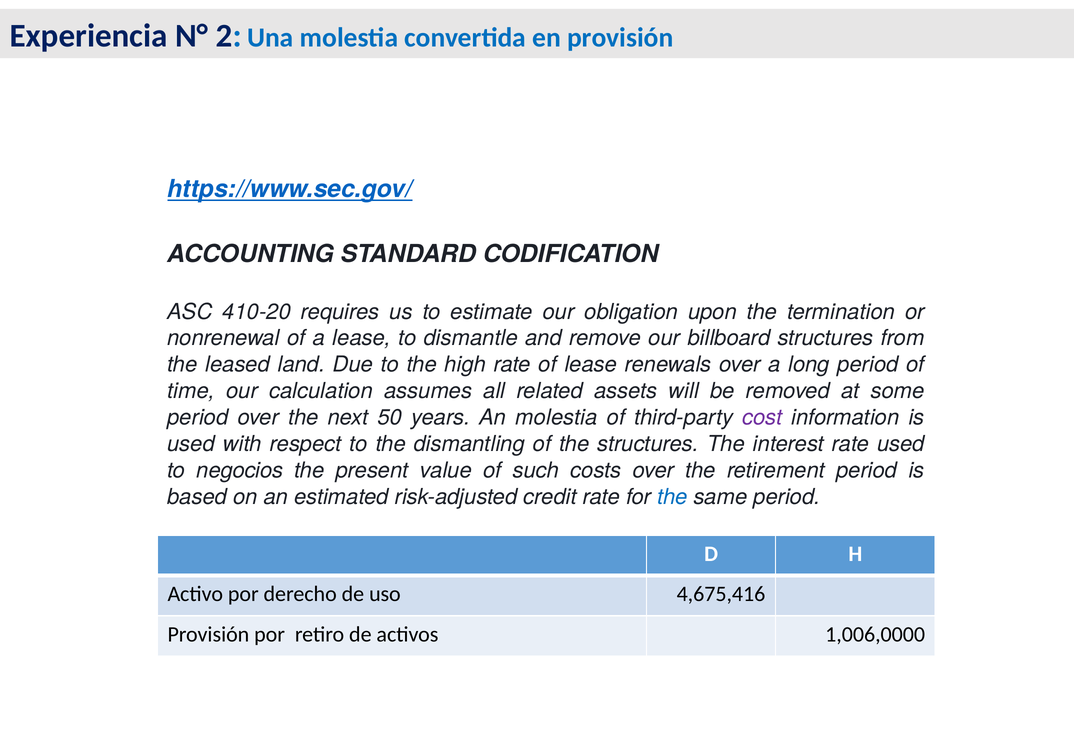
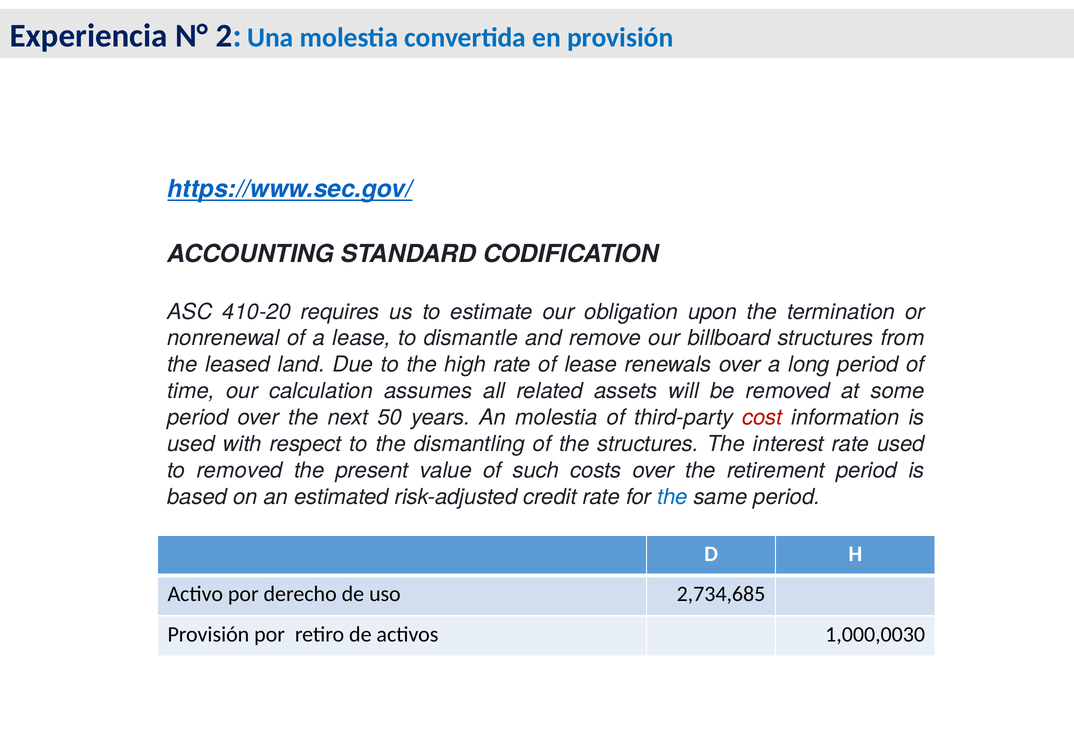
cost colour: purple -> red (762, 417)
to negocios: negocios -> removed (240, 470)
4,675,416: 4,675,416 -> 2,734,685 (721, 594)
1,006,0000: 1,006,0000 -> 1,000,0030 (875, 634)
